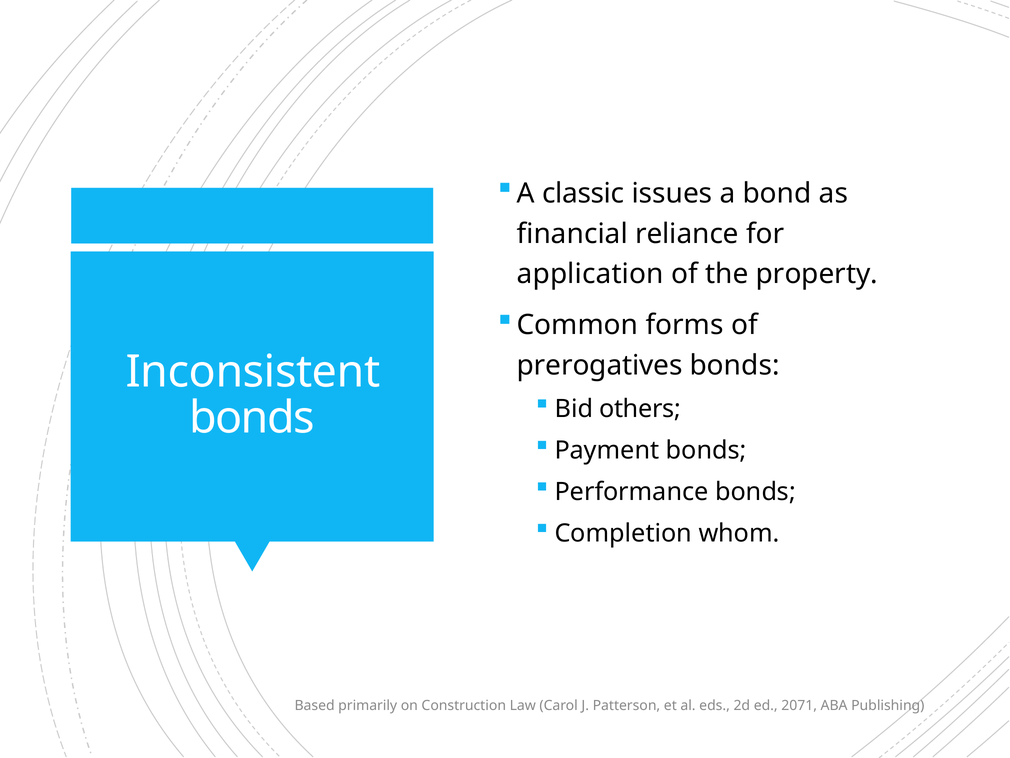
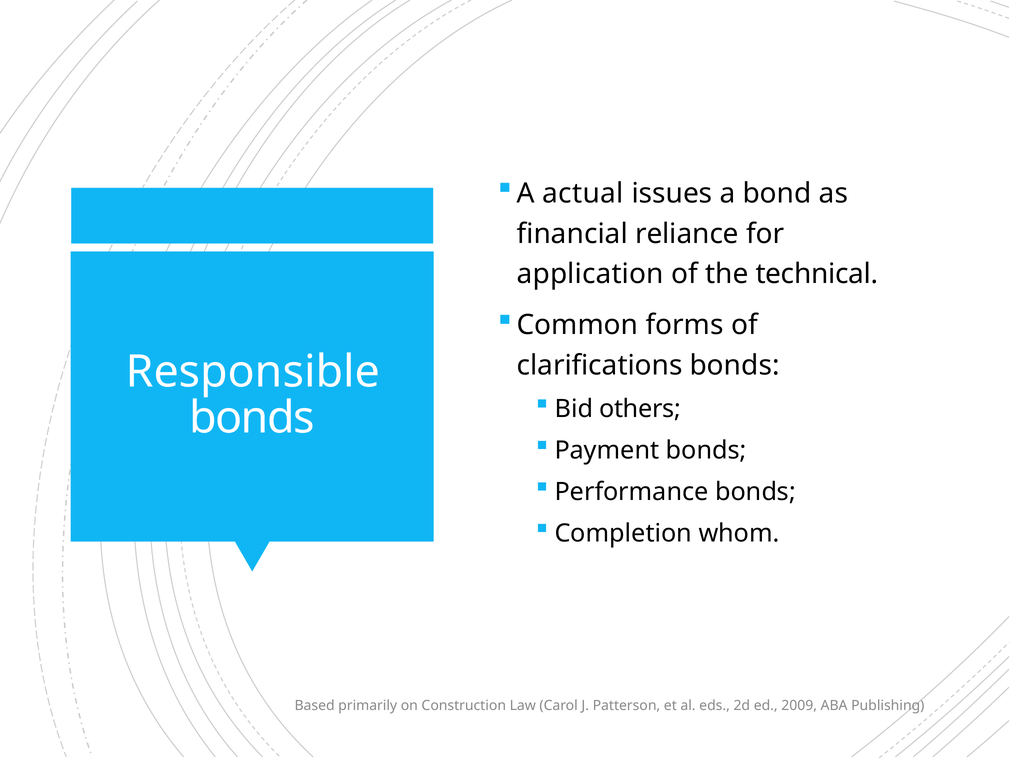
classic: classic -> actual (583, 193)
property: property -> technical (817, 274)
prerogatives: prerogatives -> clarifications (600, 365)
Inconsistent: Inconsistent -> Responsible (253, 372)
2071: 2071 -> 2009 (799, 705)
